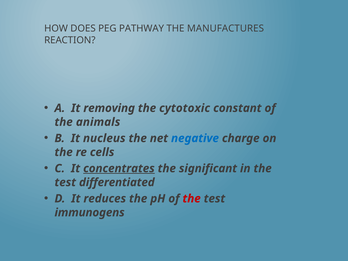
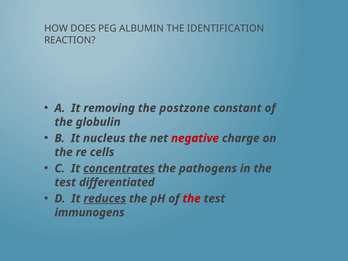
PATHWAY: PATHWAY -> ALBUMIN (141, 29)
MANUFACTURES: MANUFACTURES -> IDENTIFICATION (226, 29)
cytotoxic: cytotoxic -> postzone (185, 108)
animals: animals -> globulin (98, 122)
negative colour: blue -> red (195, 138)
significant: significant -> pathogens (208, 168)
reduces underline: none -> present (105, 199)
